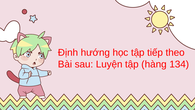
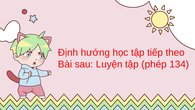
hàng: hàng -> phép (154, 64)
